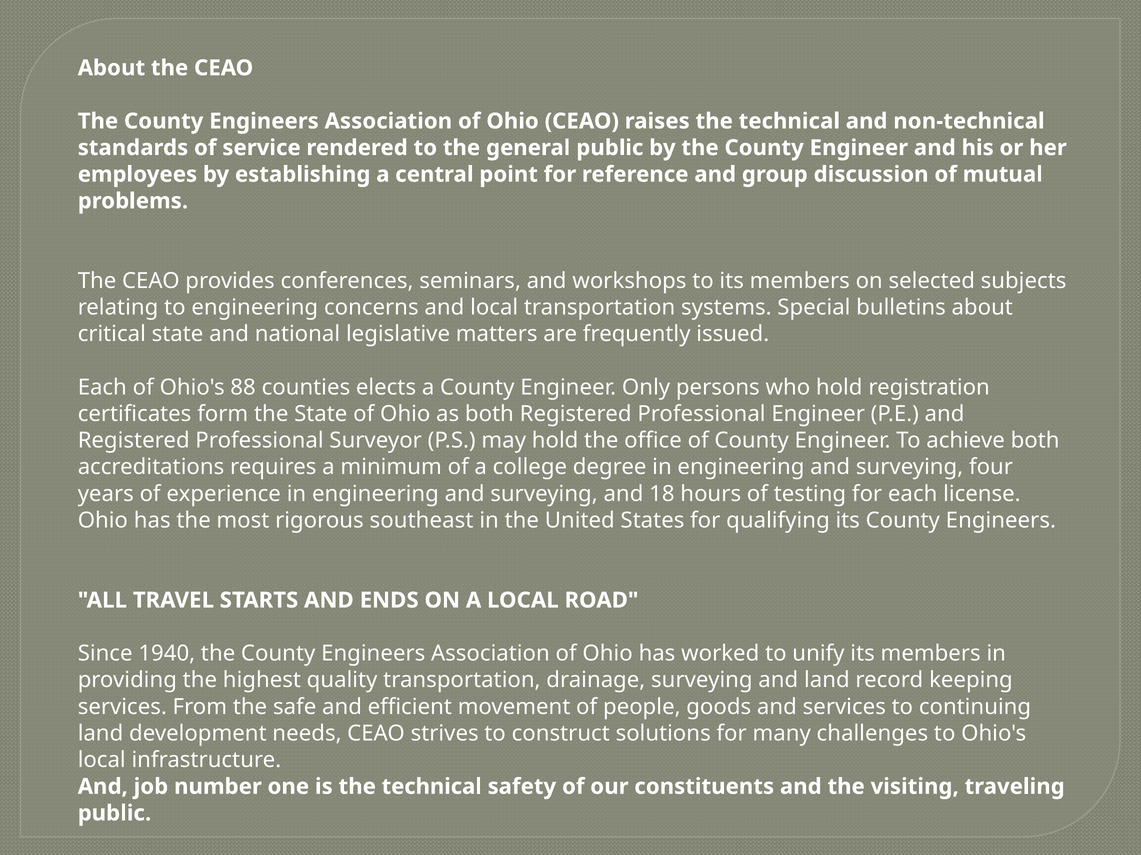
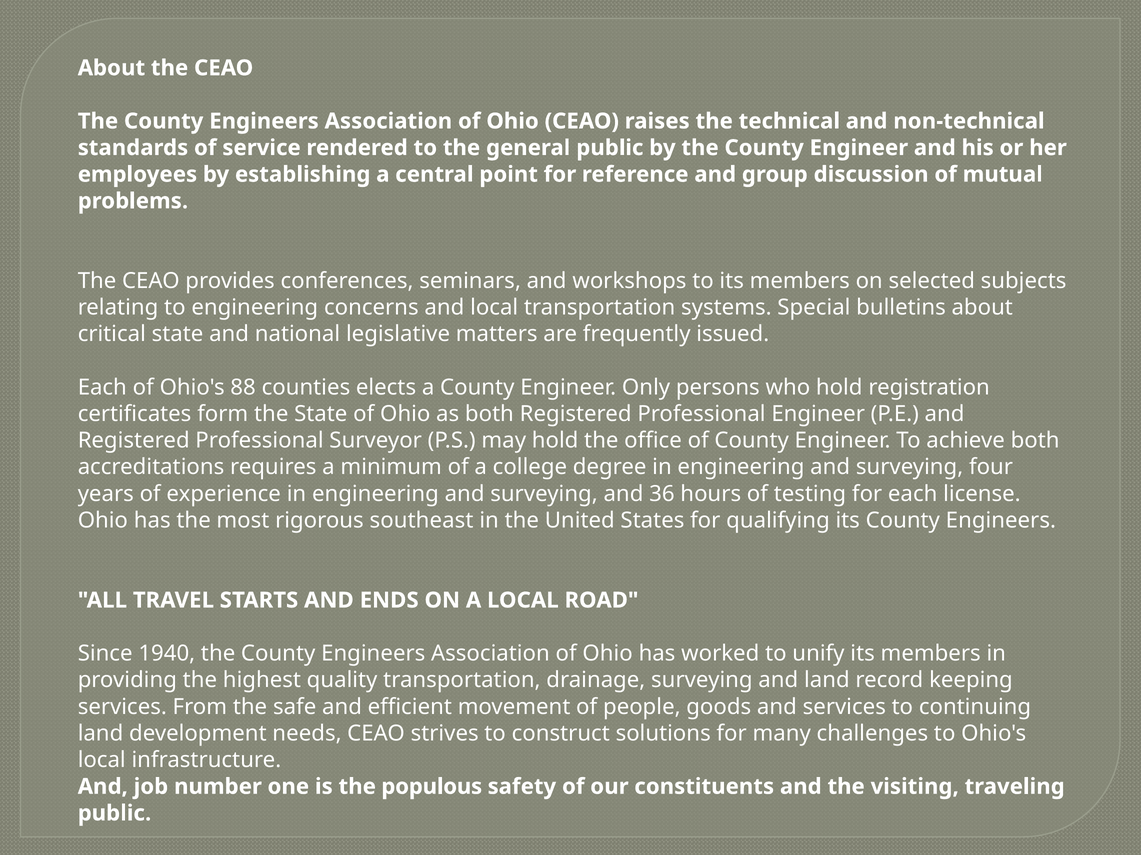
18: 18 -> 36 (662, 494)
is the technical: technical -> populous (432, 787)
